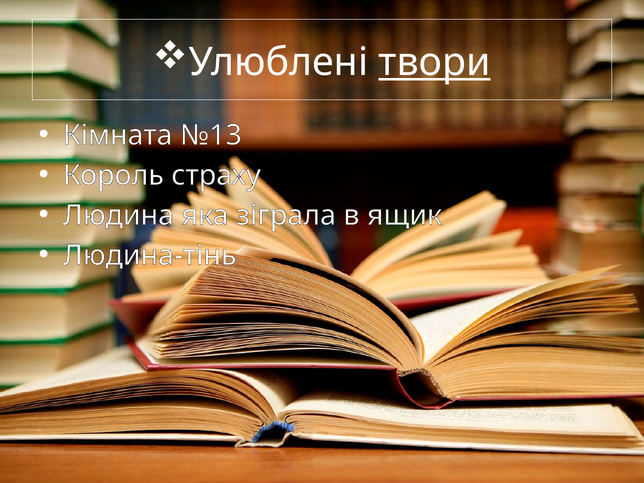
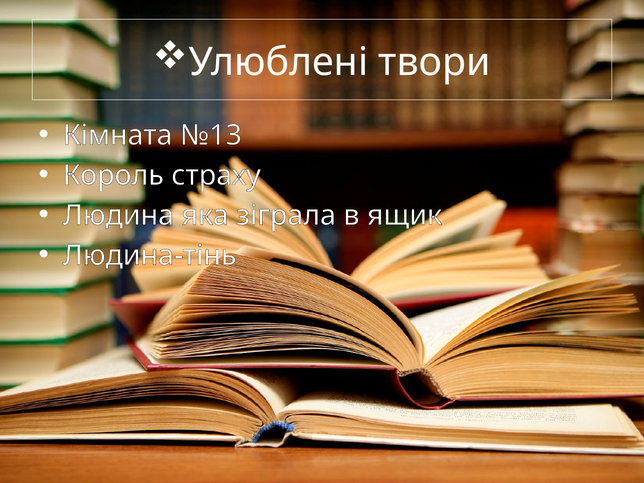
твори underline: present -> none (435, 62)
